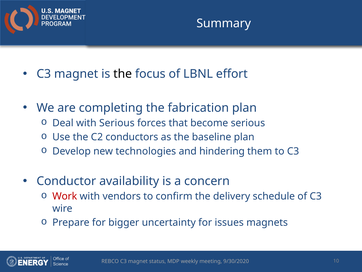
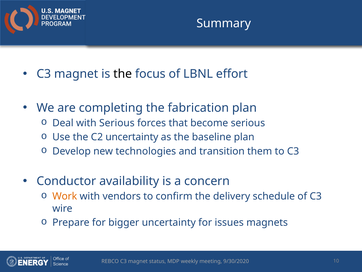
C2 conductors: conductors -> uncertainty (132, 137)
hindering: hindering -> transition (222, 151)
Work colour: red -> orange (65, 196)
